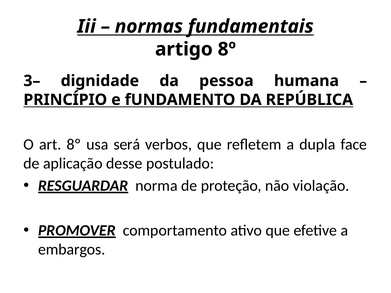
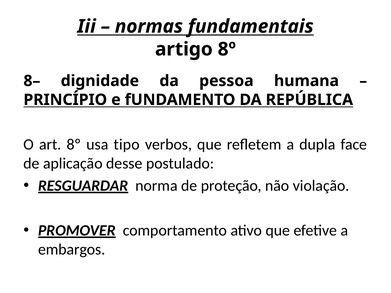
3–: 3– -> 8– (32, 81)
será: será -> tipo (127, 145)
